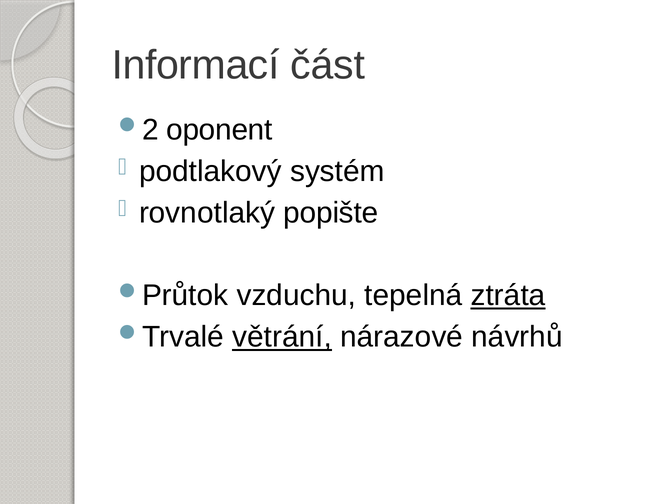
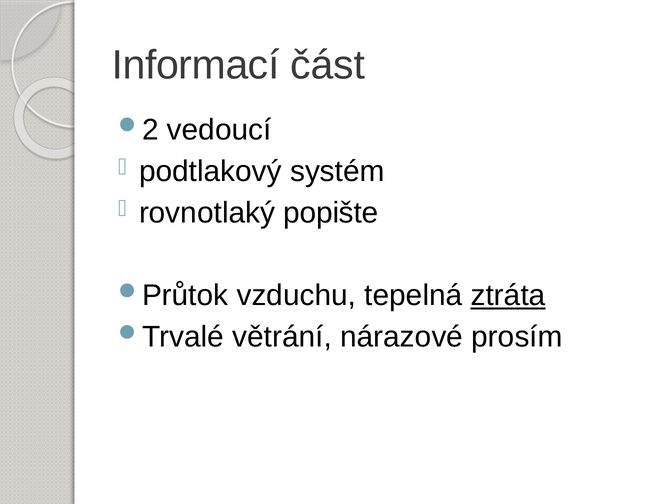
oponent: oponent -> vedoucí (219, 130)
větrání underline: present -> none (282, 337)
návrhů: návrhů -> prosím (517, 337)
